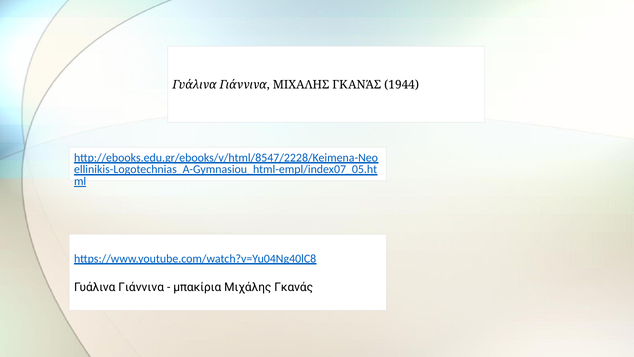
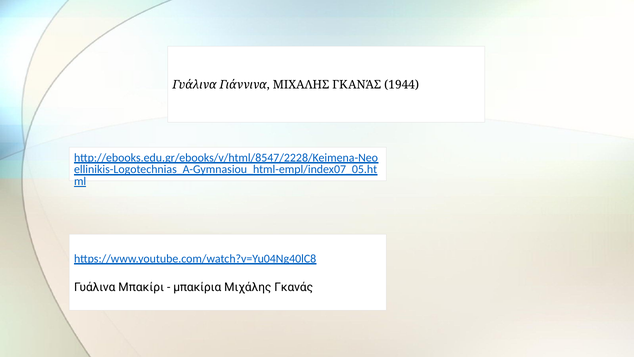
Γιάννινα: Γιάννινα -> Μπακίρι (141, 287)
